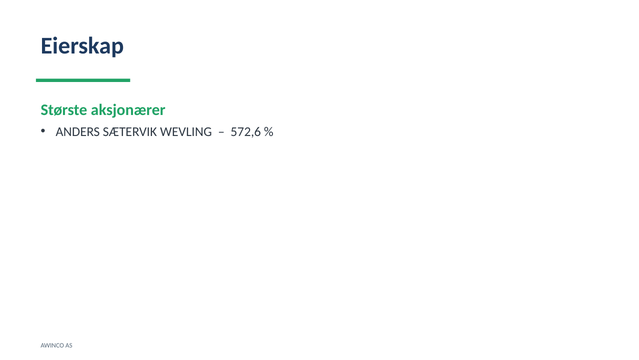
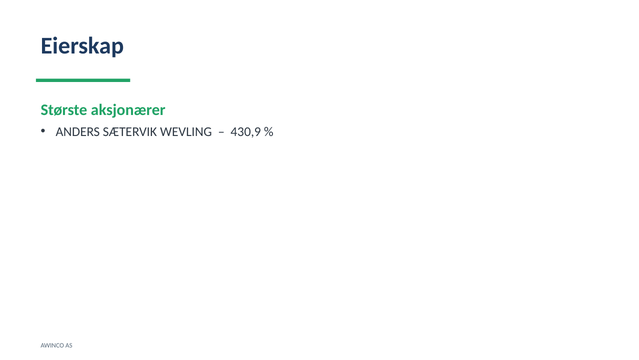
572,6: 572,6 -> 430,9 (246, 131)
